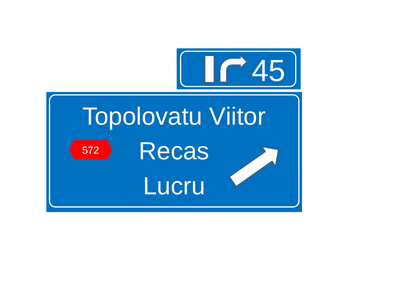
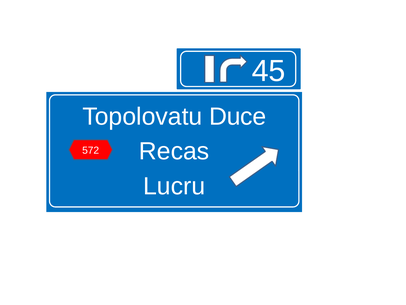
Viitor: Viitor -> Duce (238, 116)
